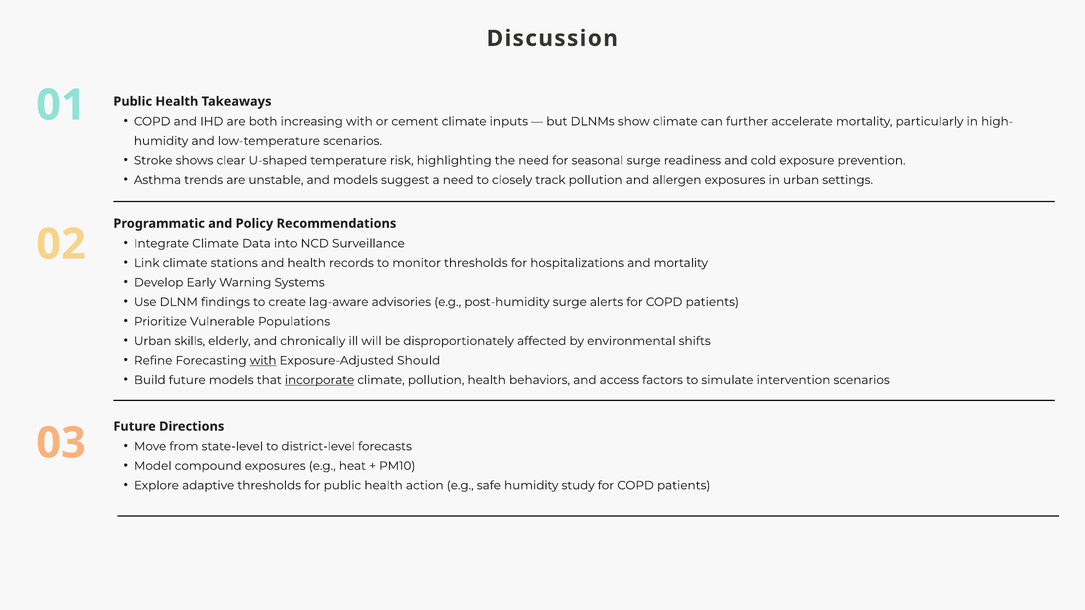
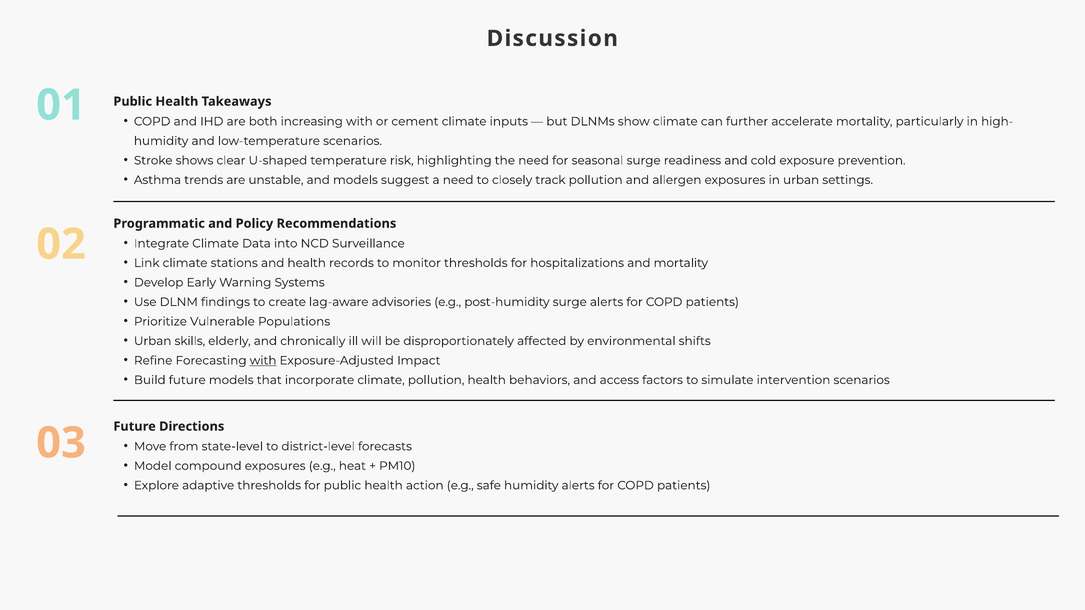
Should: Should -> Impact (419, 361)
incorporate underline: present -> none (320, 380)
humidity study: study -> alerts (578, 486)
